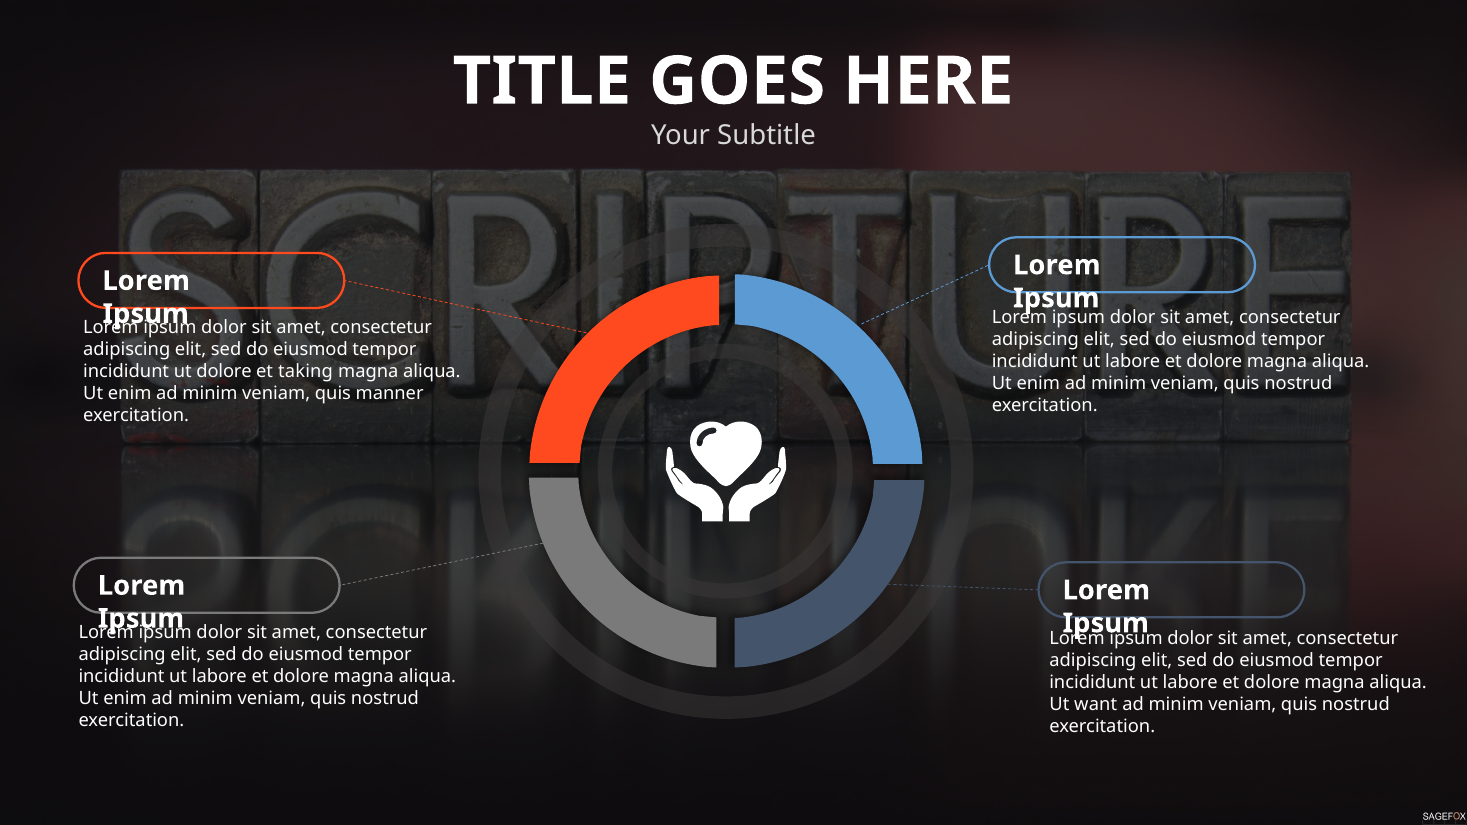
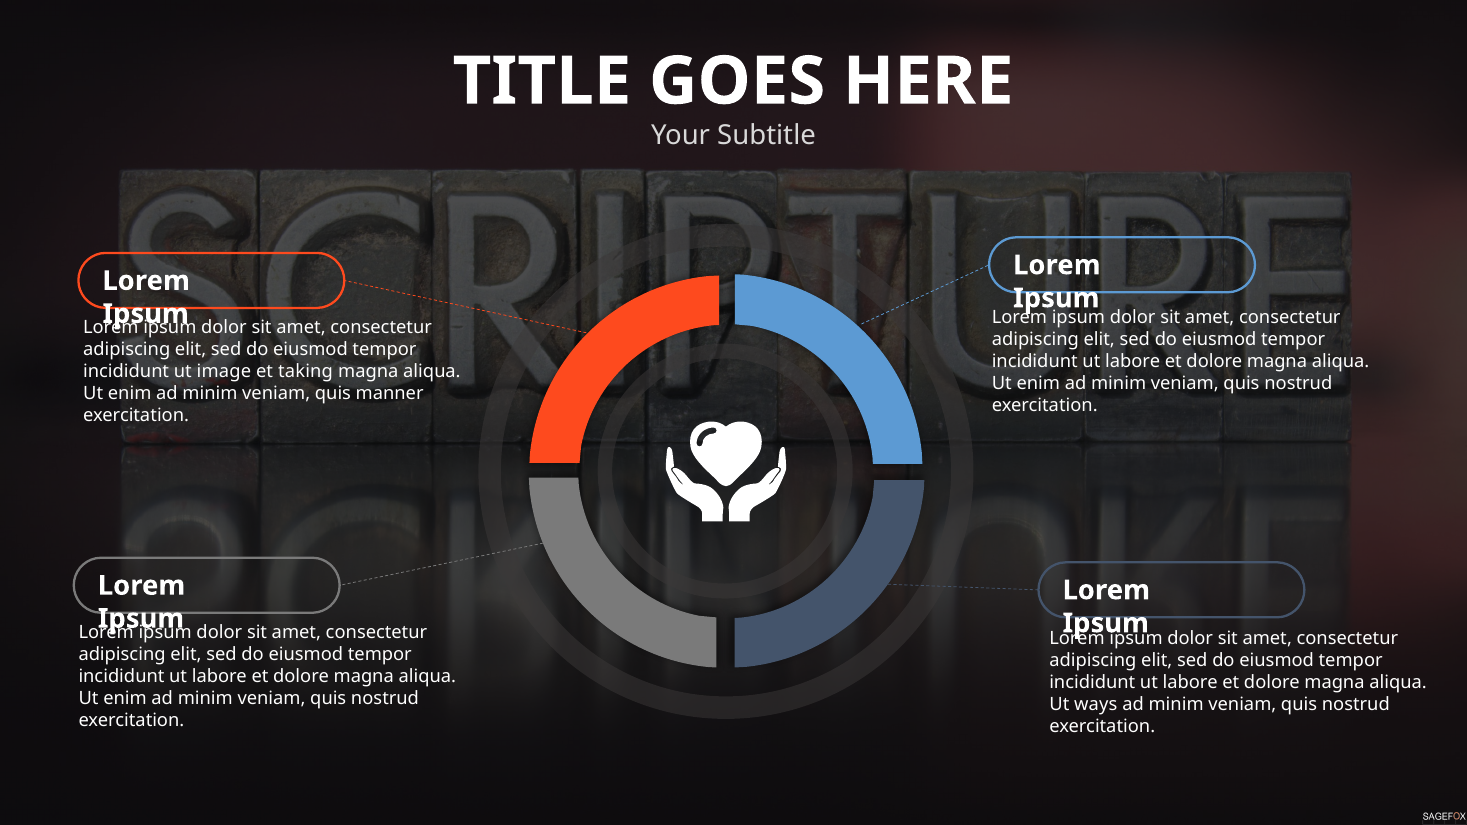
ut dolore: dolore -> image (224, 372)
want: want -> ways (1096, 705)
